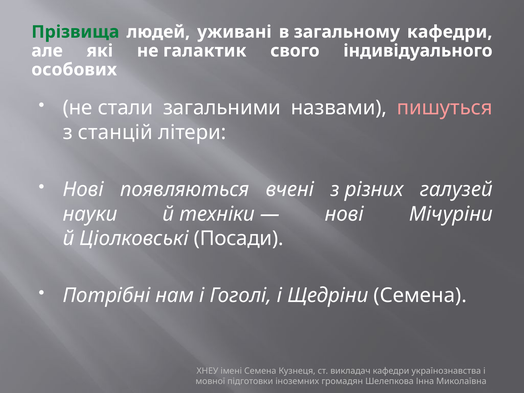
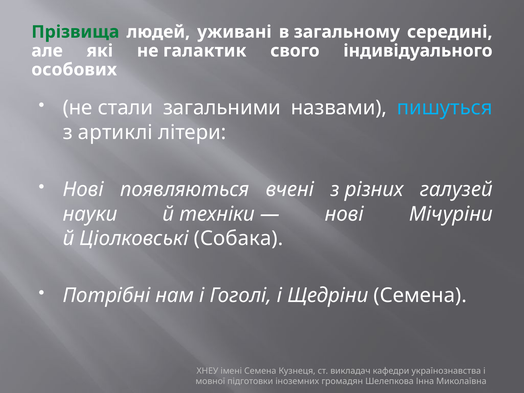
загальному кафедри: кафедри -> середині (450, 32)
пишуться colour: pink -> light blue (445, 108)
станцій: станцій -> артиклі (115, 132)
Посади: Посади -> Собака (239, 238)
